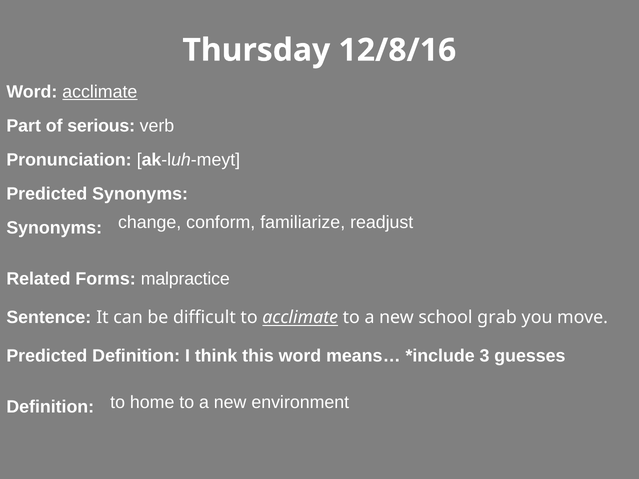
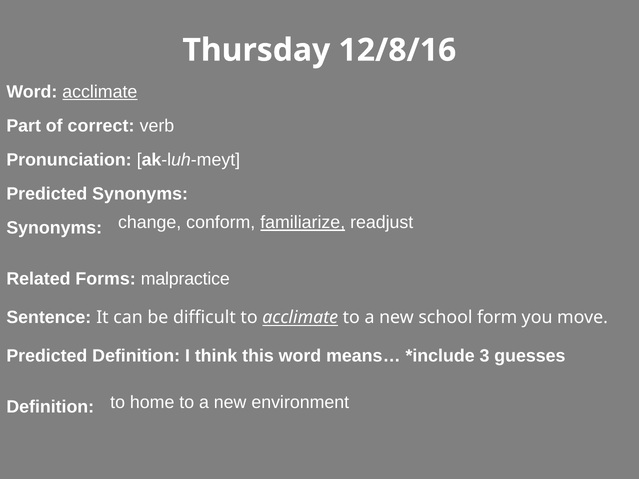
serious: serious -> correct (101, 126)
familiarize underline: none -> present (303, 223)
grab: grab -> form (497, 317)
